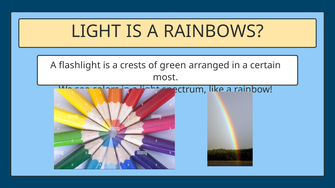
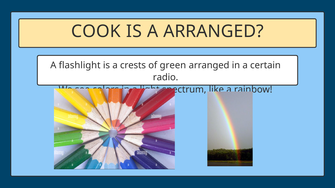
LIGHT: LIGHT -> COOK (96, 31)
A RAINBOWS: RAINBOWS -> ARRANGED (214, 31)
most: most -> radio (166, 78)
